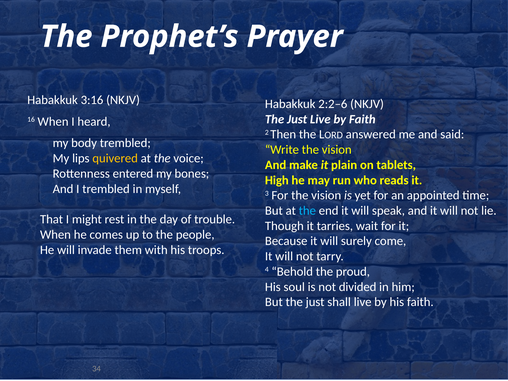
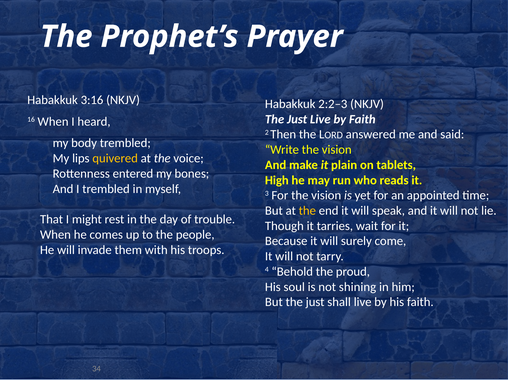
2:2–6: 2:2–6 -> 2:2–3 (333, 104)
the colour: light blue -> yellow (307, 211)
divided: divided -> shining (358, 287)
